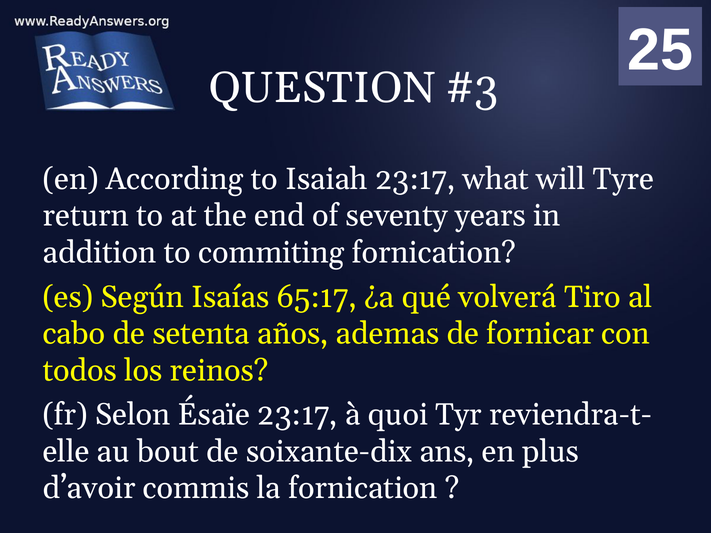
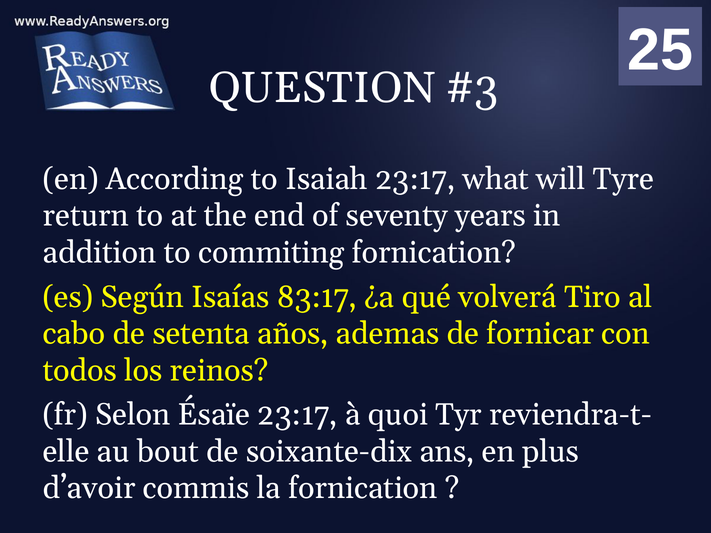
65:17: 65:17 -> 83:17 (317, 297)
